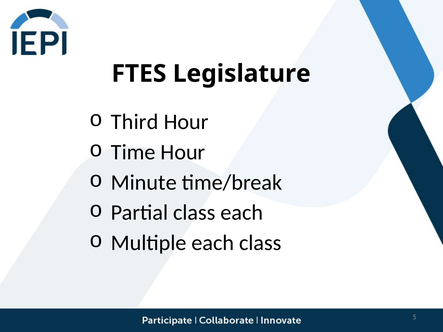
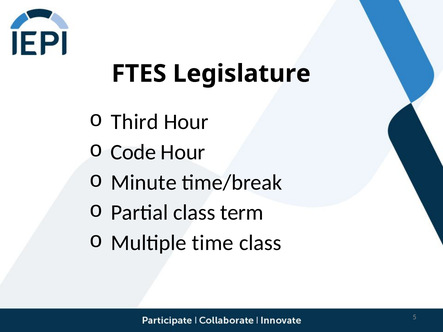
Time: Time -> Code (133, 152)
class each: each -> term (242, 213)
Multiple each: each -> time (213, 243)
